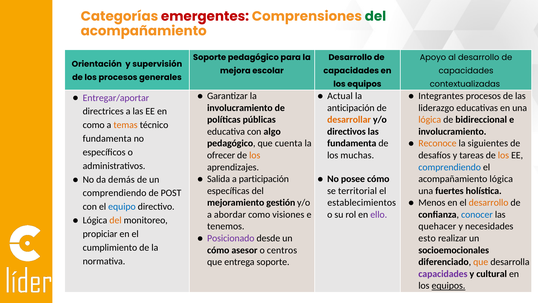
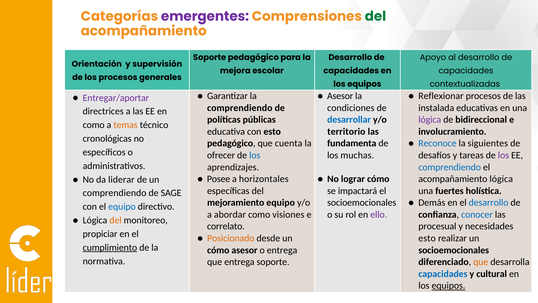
emergentes colour: red -> purple (205, 16)
Actual: Actual -> Asesor (340, 96)
Integrantes: Integrantes -> Reflexionar (441, 96)
involucramiento: involucramiento -> comprendiendo (240, 108)
anticipación: anticipación -> condiciones (351, 108)
liderazgo: liderazgo -> instalada (436, 108)
desarrollar colour: orange -> blue (349, 120)
lógica colour: orange -> purple (430, 120)
con algo: algo -> esto (272, 131)
directivos: directivos -> territorio (346, 131)
fundamenta: fundamenta -> cronológicas (107, 138)
Reconoce colour: orange -> blue (437, 143)
los colour: orange -> blue (255, 155)
los colour: orange -> purple (503, 155)
Salida: Salida -> Posee (219, 179)
participación: participación -> horizontales (264, 179)
posee: posee -> lograr (353, 179)
demás: demás -> liderar (121, 179)
territorial: territorial -> impactará (358, 191)
POST: POST -> SAGE (171, 193)
mejoramiento gestión: gestión -> equipo (281, 202)
establecimientos: establecimientos -> socioemocionales (362, 202)
Menos: Menos -> Demás (432, 202)
desarrollo colour: orange -> blue (489, 202)
tenemos: tenemos -> correlato (226, 226)
quehacer: quehacer -> procesual (437, 226)
Posicionado colour: purple -> orange (231, 238)
cumplimiento underline: none -> present (110, 247)
o centros: centros -> entrega (282, 250)
capacidades colour: purple -> blue (443, 274)
